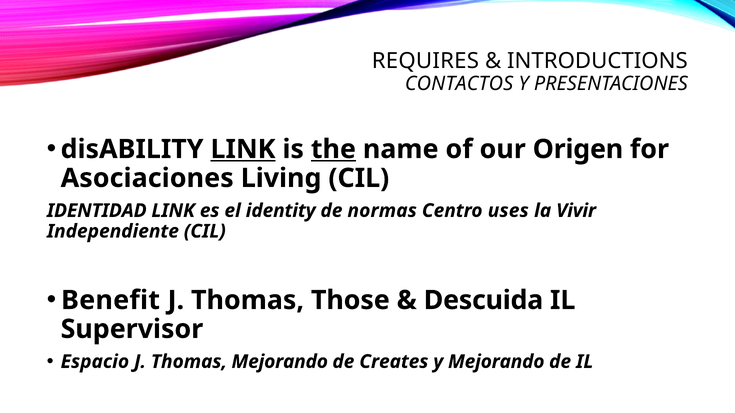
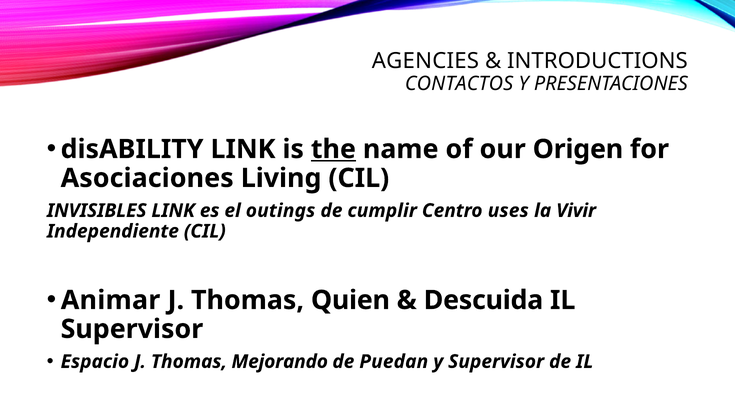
REQUIRES: REQUIRES -> AGENCIES (425, 61)
LINK underline: present -> none (243, 149)
IDENTIDAD: IDENTIDAD -> INVISIBLES (97, 211)
identity: identity -> outings (281, 211)
normas: normas -> cumplir (382, 211)
Benefit: Benefit -> Animar (111, 301)
Those: Those -> Quien (350, 301)
Creates: Creates -> Puedan (394, 362)
y Mejorando: Mejorando -> Supervisor (496, 362)
